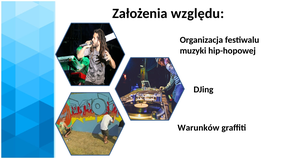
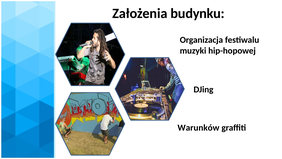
względu: względu -> budynku (198, 13)
